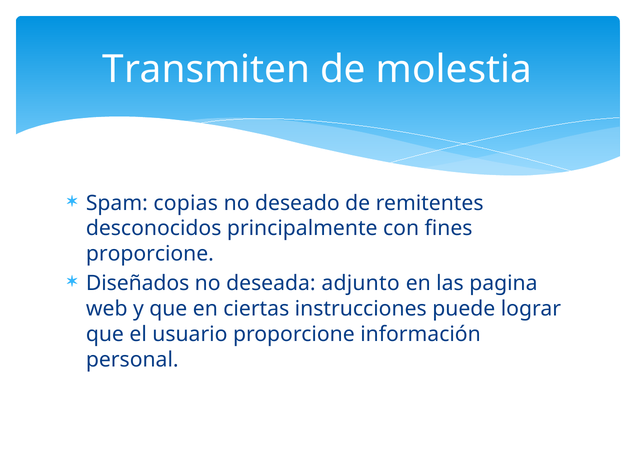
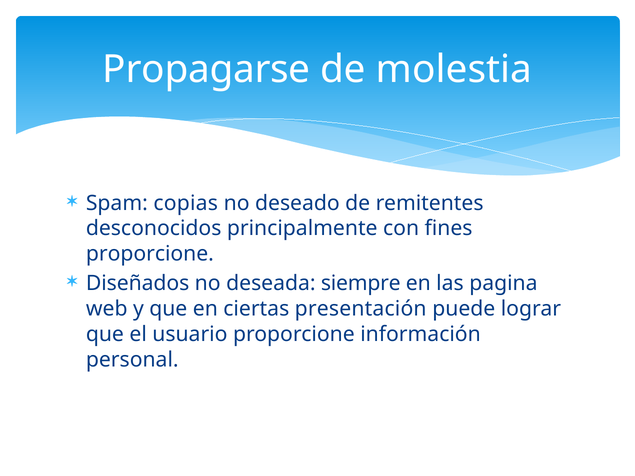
Transmiten: Transmiten -> Propagarse (206, 70)
adjunto: adjunto -> siempre (361, 284)
instrucciones: instrucciones -> presentación (361, 309)
